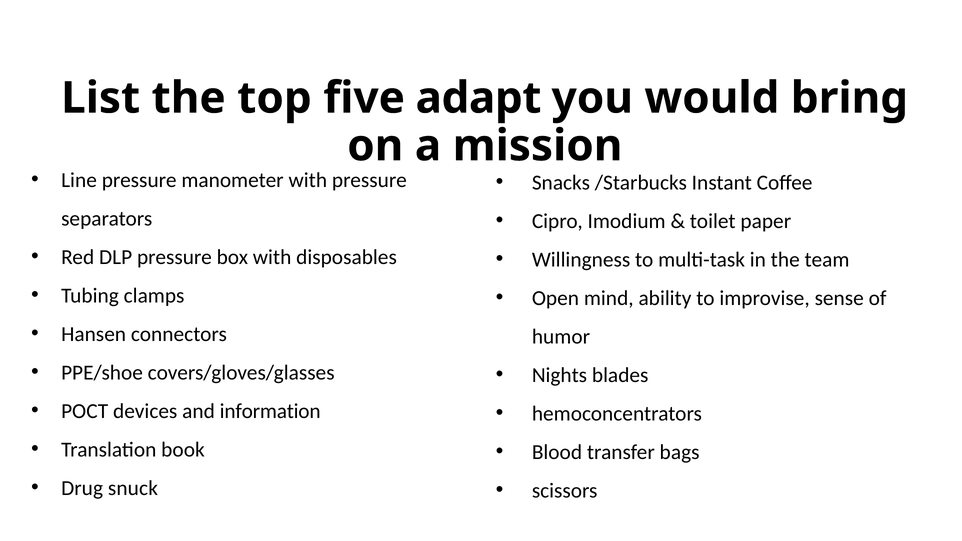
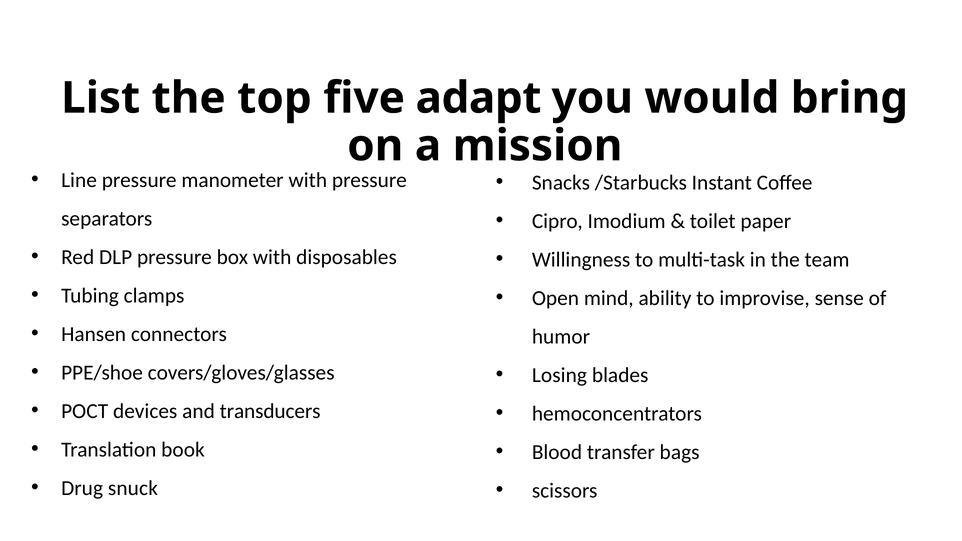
Nights: Nights -> Losing (559, 375)
information: information -> transducers (270, 411)
